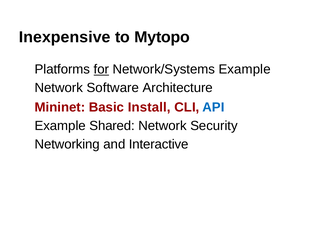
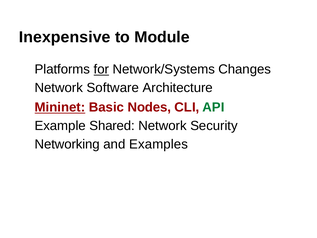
Mytopo: Mytopo -> Module (162, 37)
Network/Systems Example: Example -> Changes (245, 69)
Mininet underline: none -> present (60, 107)
Install: Install -> Nodes (149, 107)
API colour: blue -> green (213, 107)
Interactive: Interactive -> Examples (159, 144)
